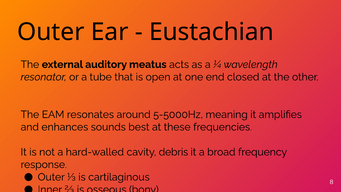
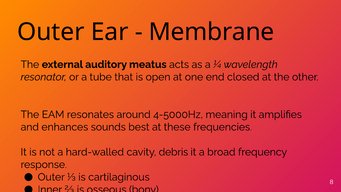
Eustachian: Eustachian -> Membrane (212, 32)
5-5000Hz: 5-5000Hz -> 4-5000Hz (178, 114)
